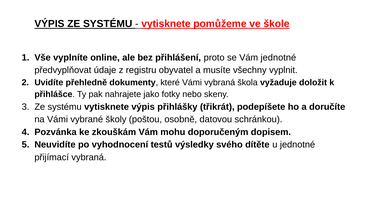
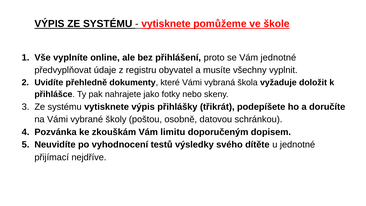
mohu: mohu -> limitu (173, 132)
přijímací vybraná: vybraná -> nejdříve (89, 157)
